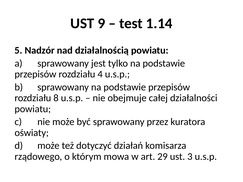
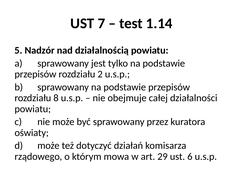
9: 9 -> 7 (101, 24)
4: 4 -> 2 (100, 74)
3: 3 -> 6 (190, 157)
